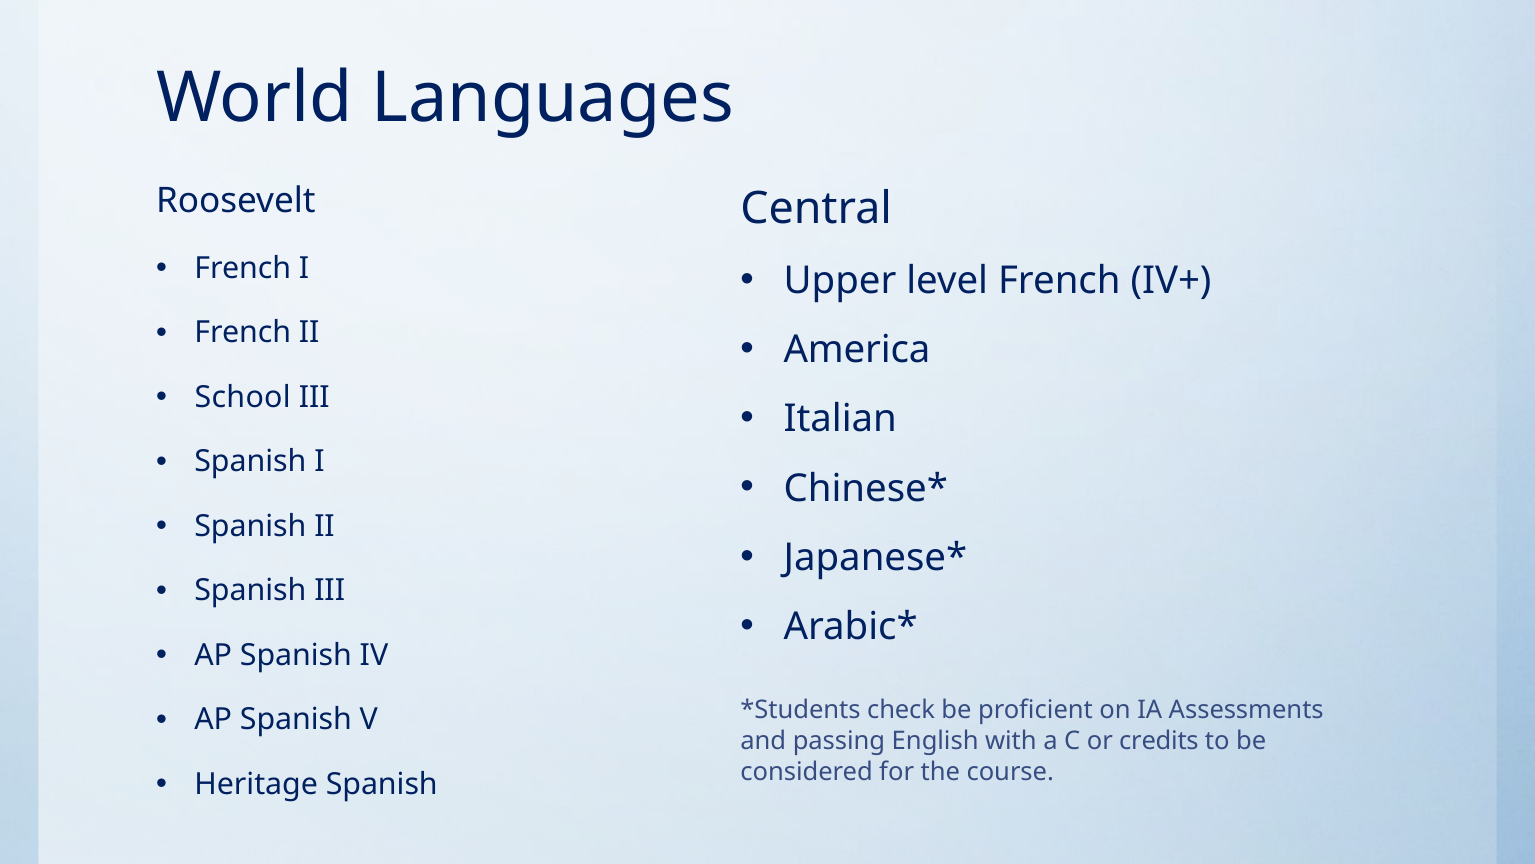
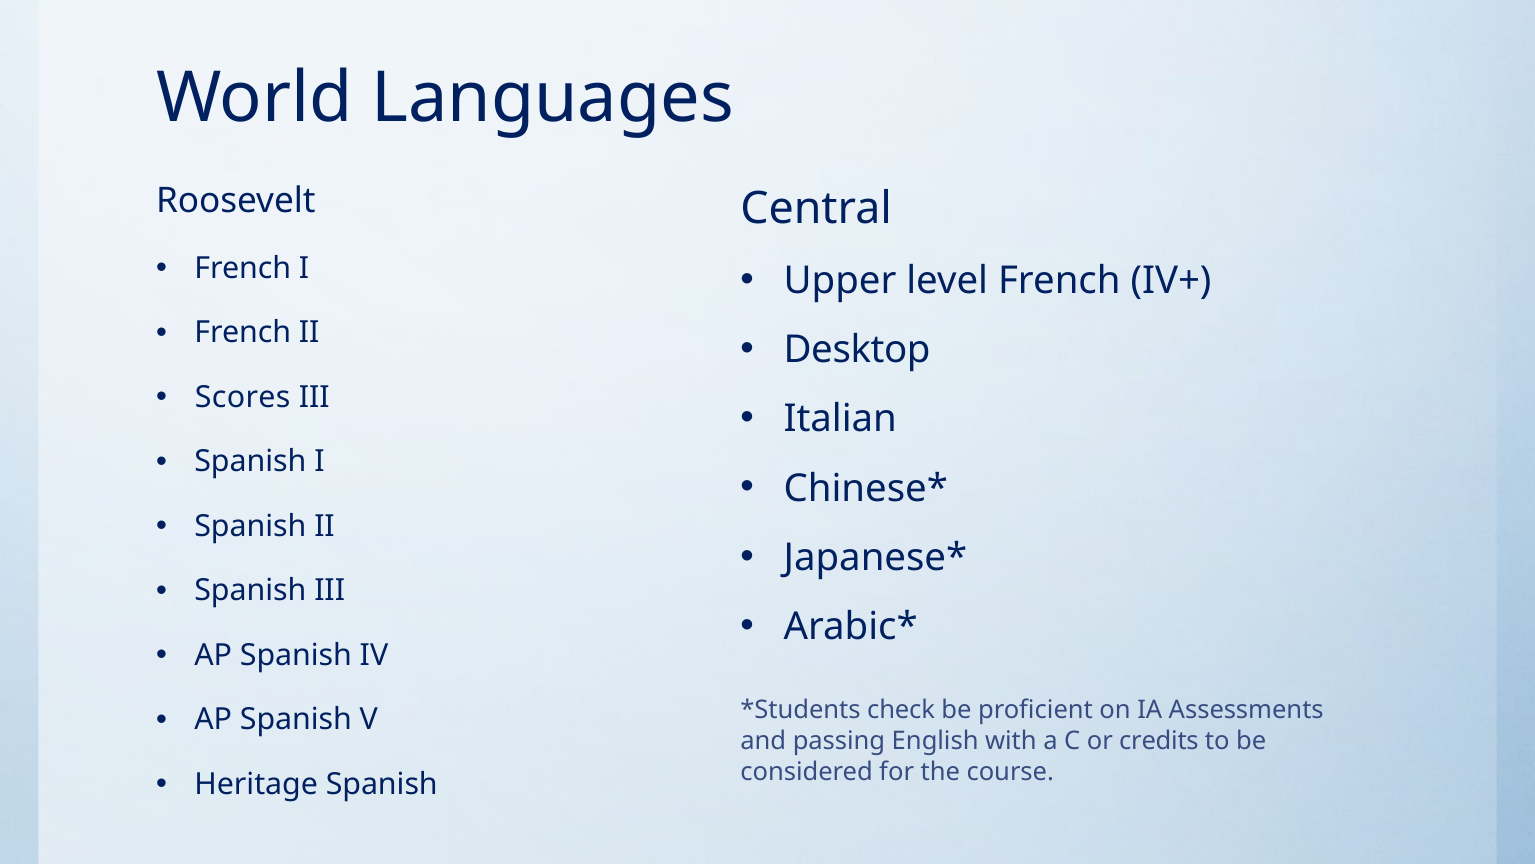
America: America -> Desktop (857, 350)
School: School -> Scores (243, 397)
